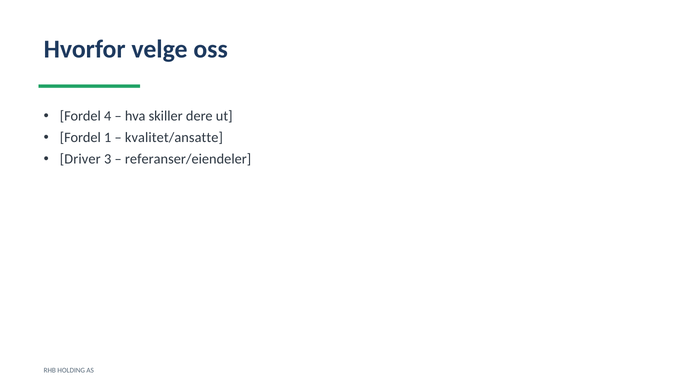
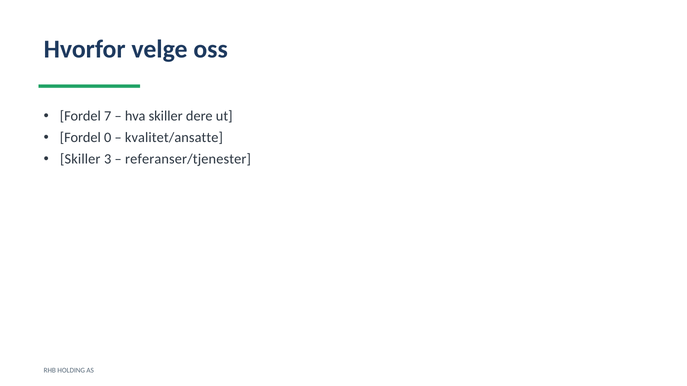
4: 4 -> 7 (108, 116)
1: 1 -> 0 (108, 138)
Driver: Driver -> Skiller (80, 159)
referanser/eiendeler: referanser/eiendeler -> referanser/tjenester (188, 159)
